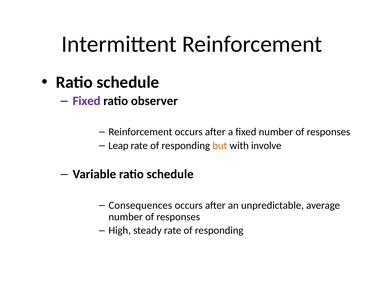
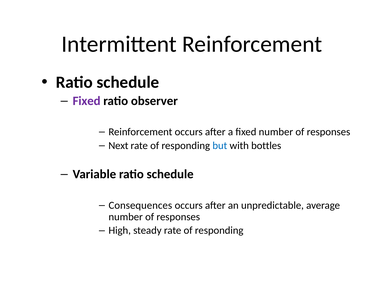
Leap: Leap -> Next (118, 146)
but colour: orange -> blue (220, 146)
involve: involve -> bottles (266, 146)
